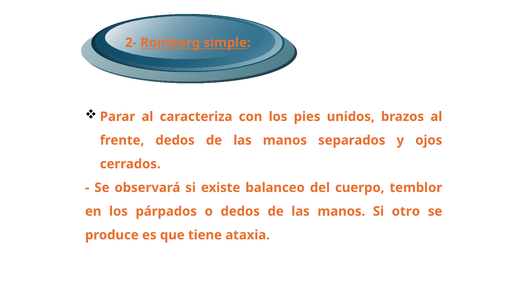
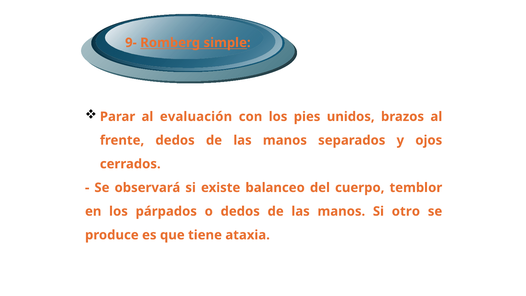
2-: 2- -> 9- (131, 43)
caracteriza: caracteriza -> evaluación (196, 117)
